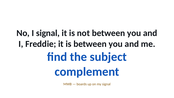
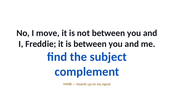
I signal: signal -> move (48, 33)
